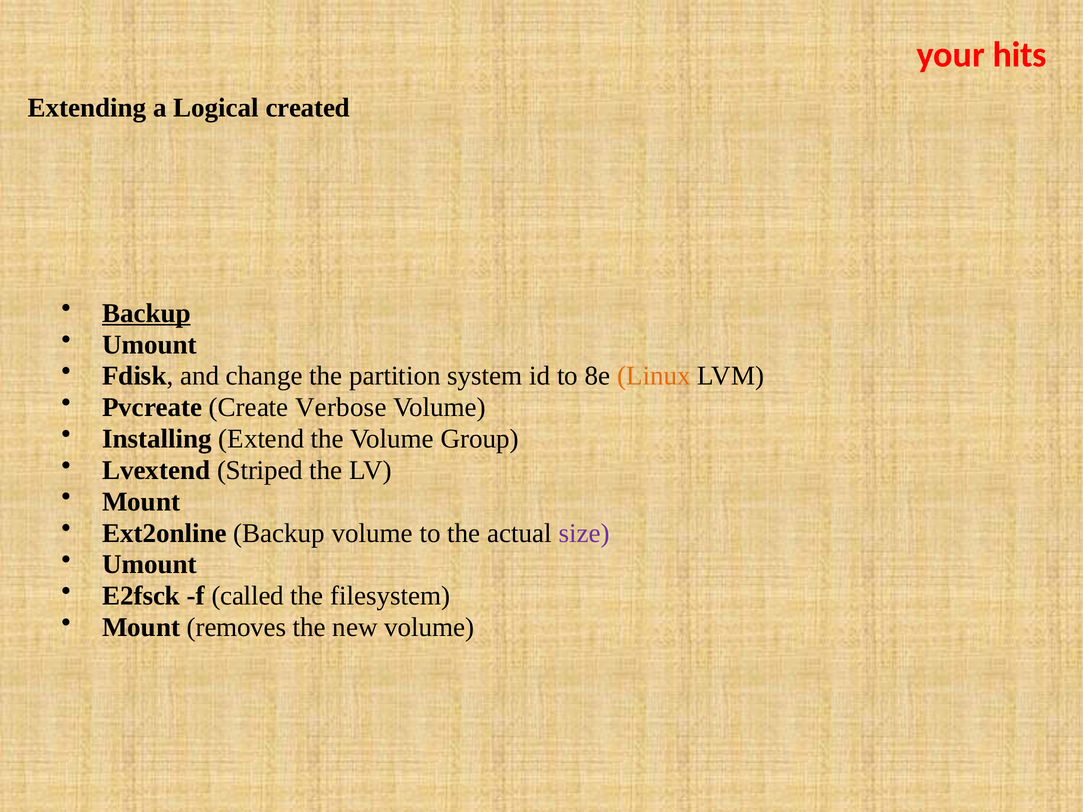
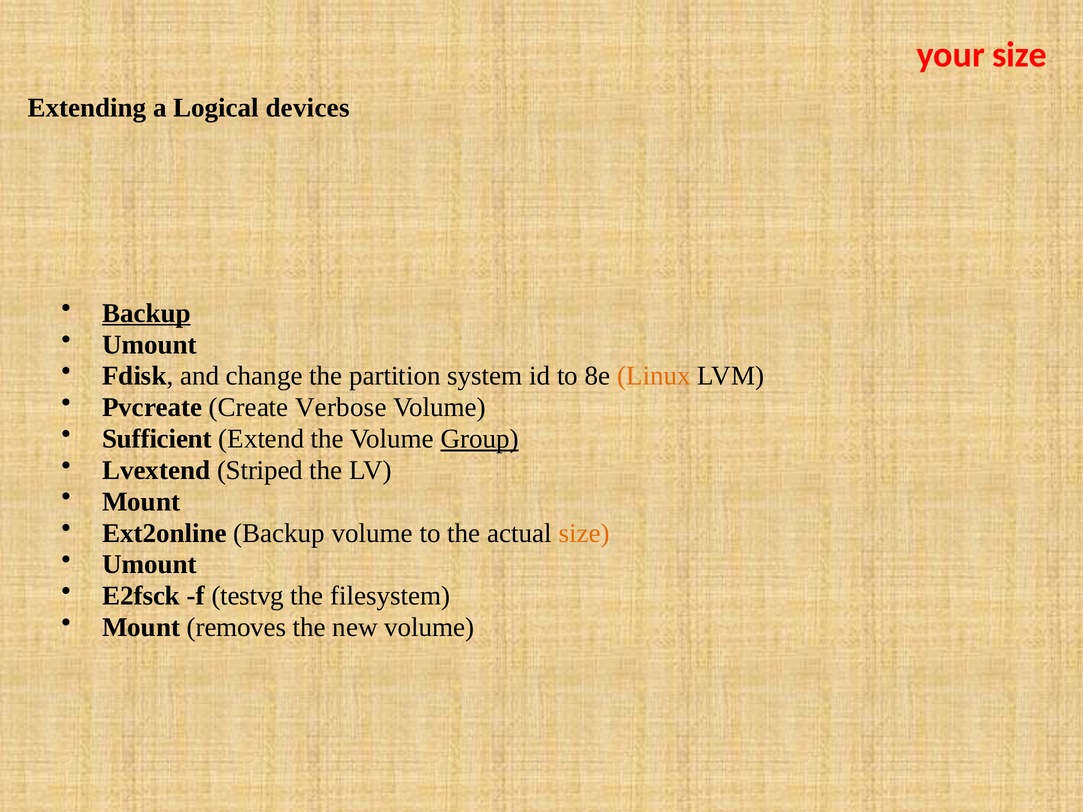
your hits: hits -> size (1020, 55)
created: created -> devices (308, 108)
Installing: Installing -> Sufficient (157, 439)
Group underline: none -> present (480, 439)
size colour: purple -> orange (584, 533)
called: called -> testvg (248, 596)
